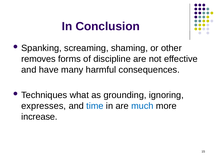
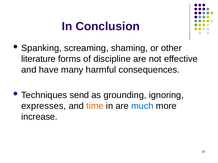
removes: removes -> literature (38, 59)
what: what -> send (79, 95)
time colour: blue -> orange (95, 106)
